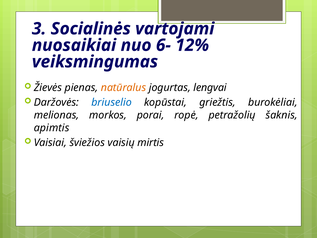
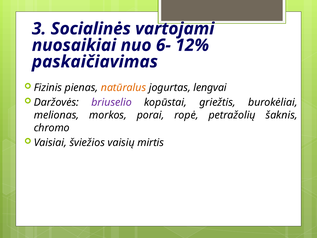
veiksmingumas: veiksmingumas -> paskaičiavimas (95, 62)
Žievės: Žievės -> Fizinis (48, 88)
briuselio colour: blue -> purple (112, 102)
apimtis: apimtis -> chromo (52, 128)
